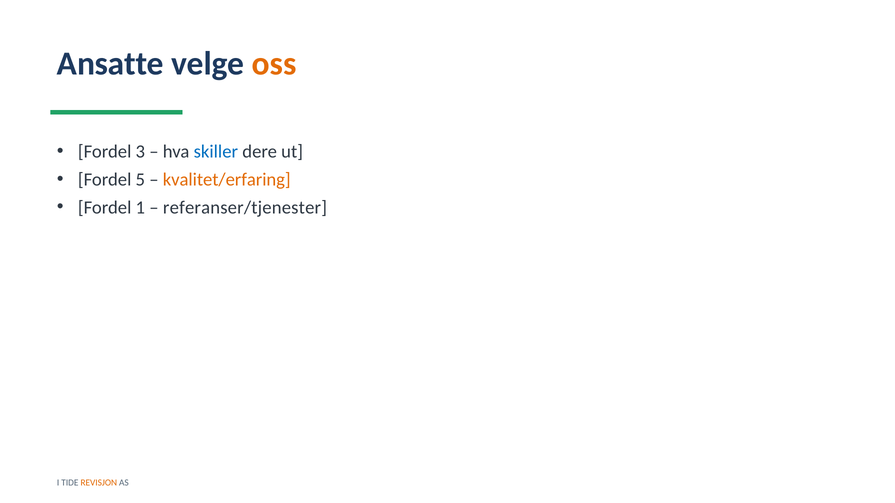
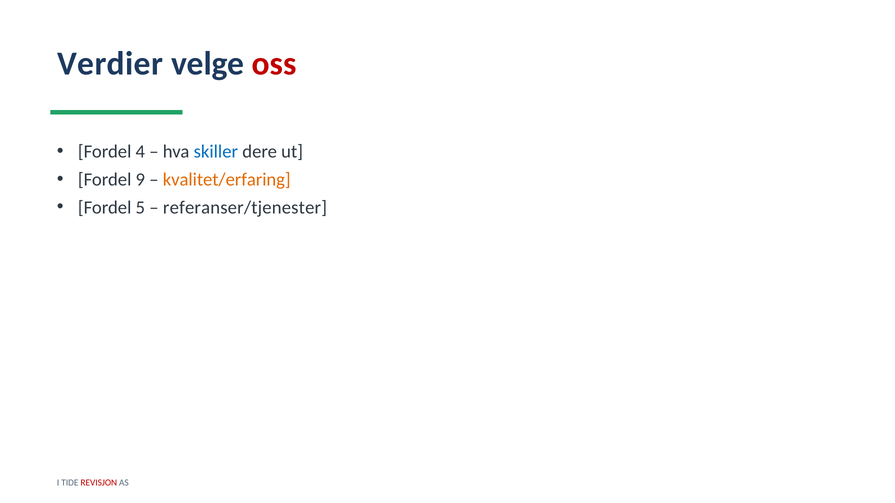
Ansatte: Ansatte -> Verdier (110, 64)
oss colour: orange -> red (274, 64)
3: 3 -> 4 (140, 152)
5: 5 -> 9 (140, 180)
1: 1 -> 5 (140, 208)
REVISJON colour: orange -> red (99, 483)
